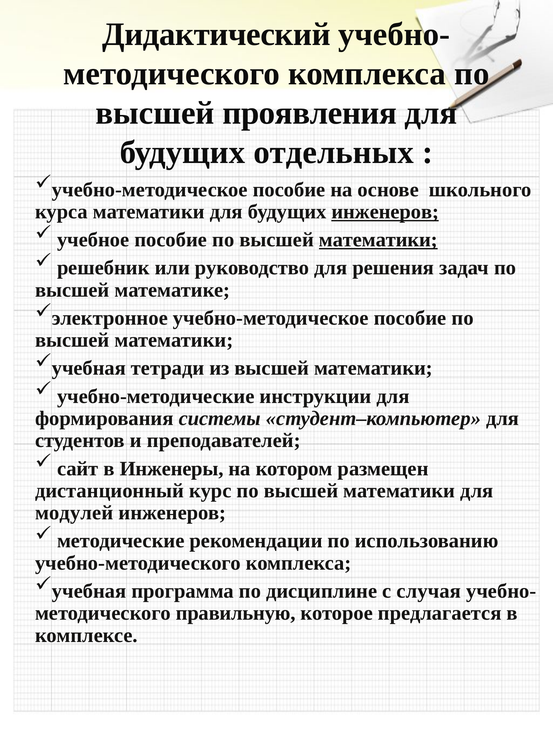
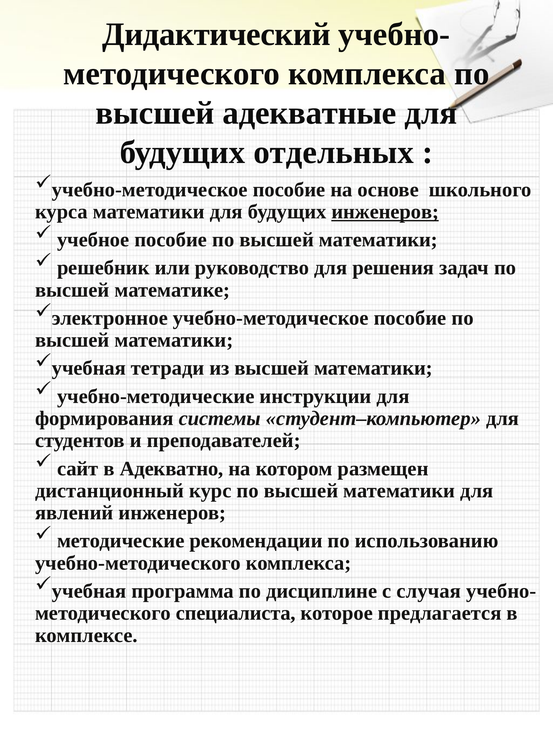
проявления: проявления -> адекватные (310, 113)
математики underline: present -> none (378, 240)
Инженеры: Инженеры -> Адекватно (172, 468)
модулей: модулей -> явлений (74, 512)
правильную: правильную -> специалиста (236, 613)
